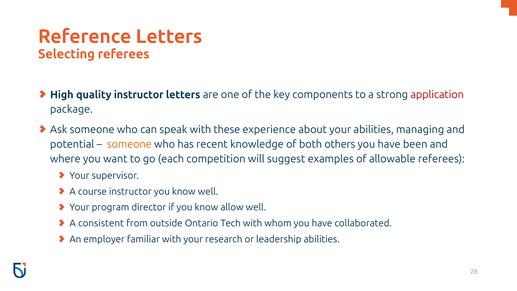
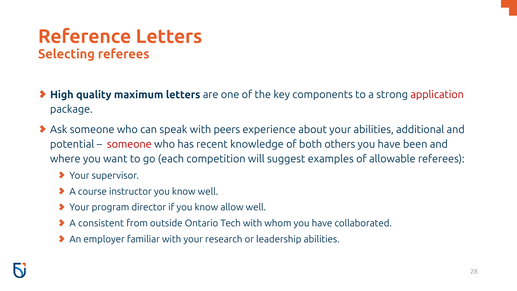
quality instructor: instructor -> maximum (139, 95)
these: these -> peers (227, 129)
managing: managing -> additional (420, 129)
someone colour: orange -> red (129, 144)
